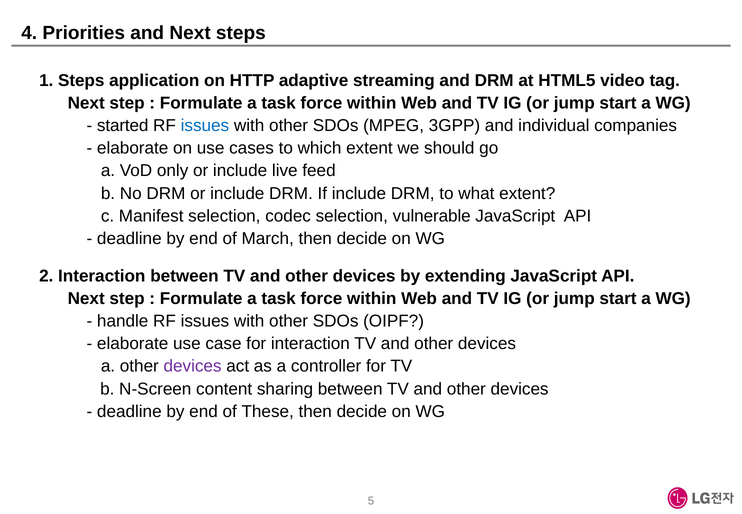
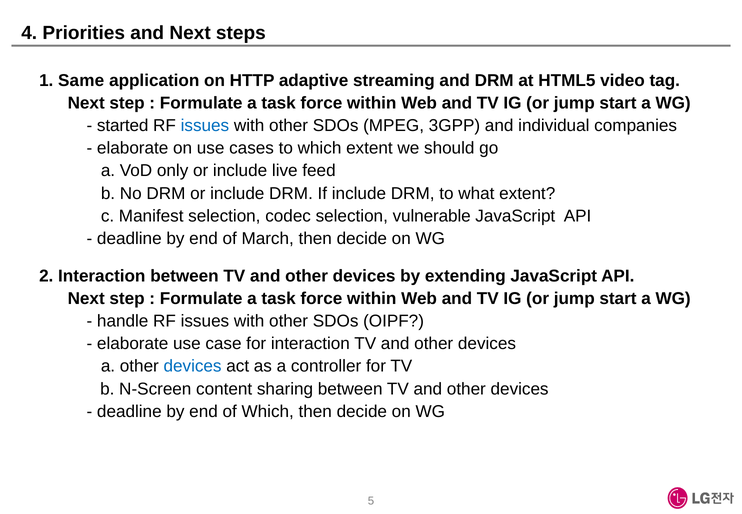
1 Steps: Steps -> Same (81, 80)
devices colour: purple -> blue (193, 366)
of These: These -> Which (268, 411)
